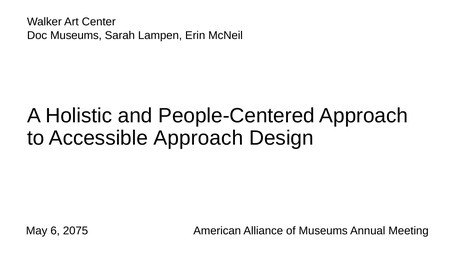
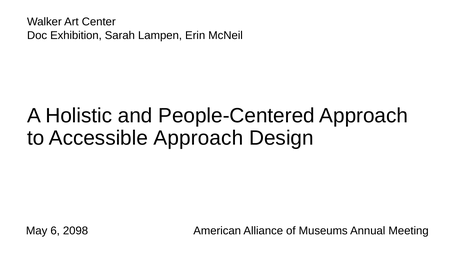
Doc Museums: Museums -> Exhibition (76, 35)
2075: 2075 -> 2098 (76, 231)
